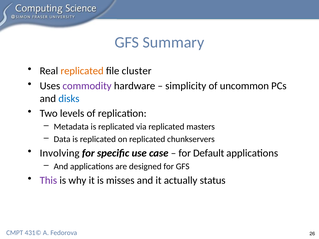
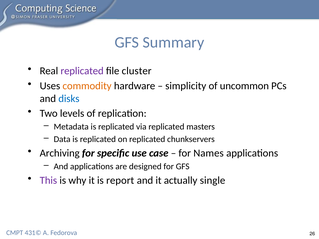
replicated colour: orange -> purple (82, 71)
commodity colour: purple -> orange (87, 86)
Involving: Involving -> Archiving (60, 153)
Default: Default -> Names (209, 153)
misses: misses -> report (120, 180)
status: status -> single (213, 180)
